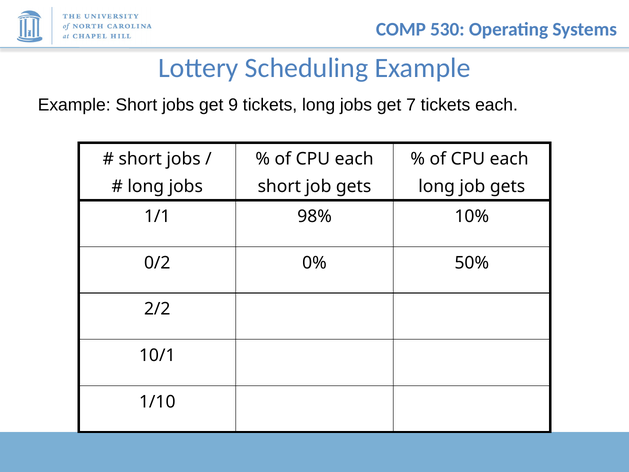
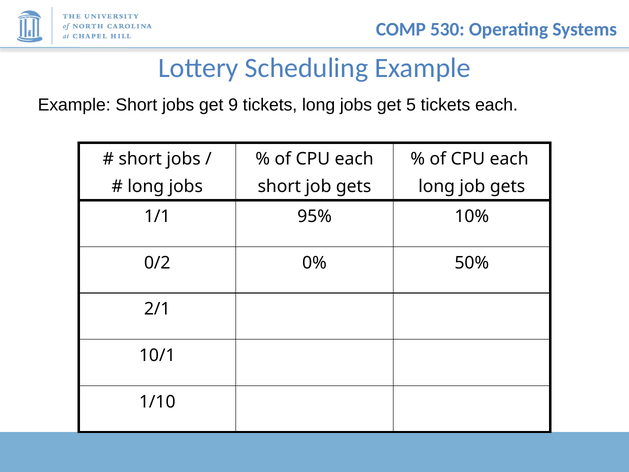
7: 7 -> 5 (411, 105)
98%: 98% -> 95% (315, 216)
2/2: 2/2 -> 2/1 (157, 309)
